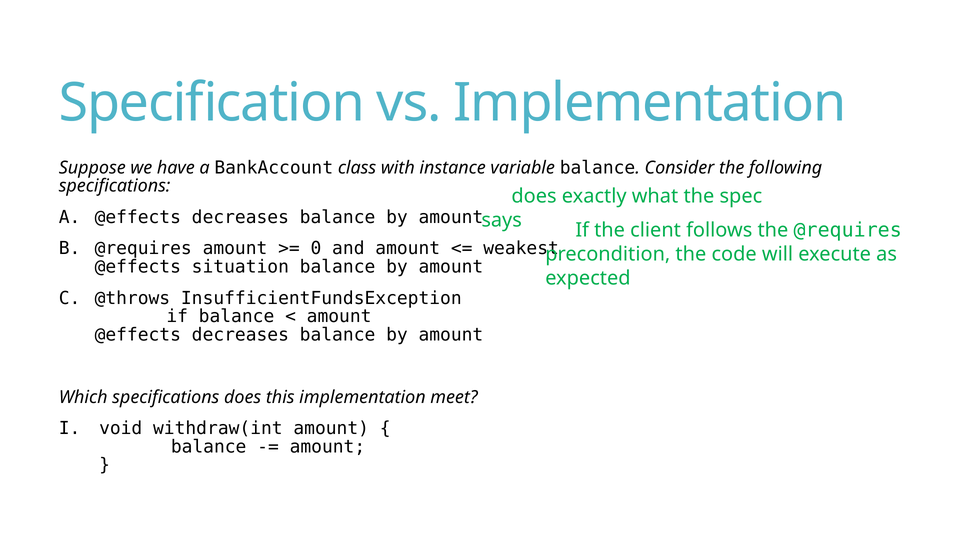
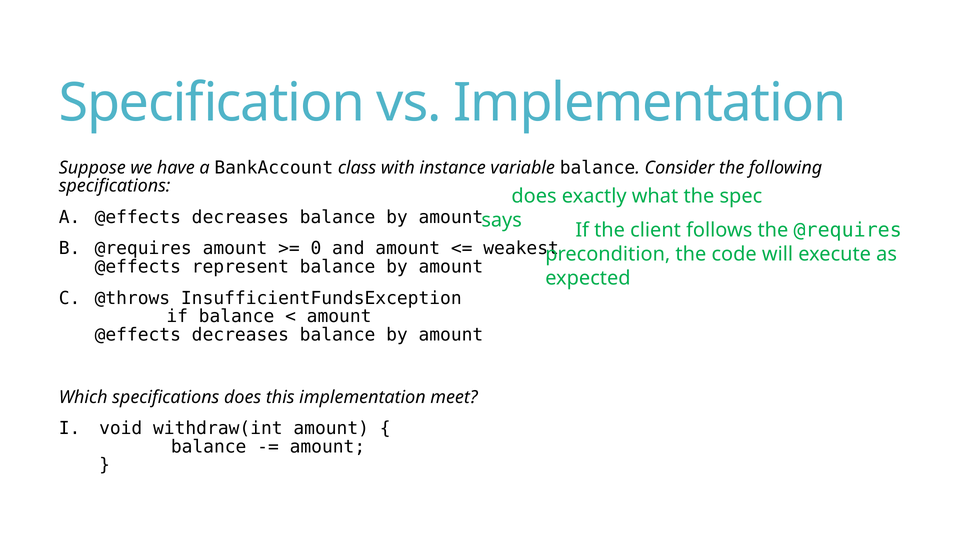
situation: situation -> represent (240, 267)
